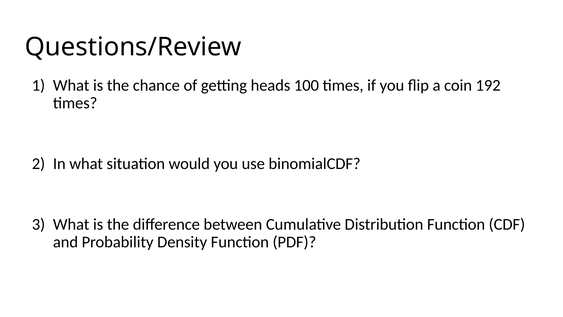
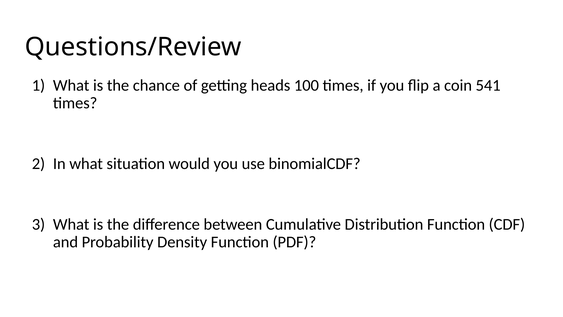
192: 192 -> 541 (488, 85)
